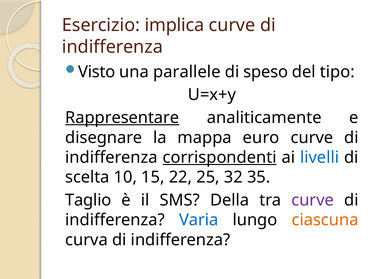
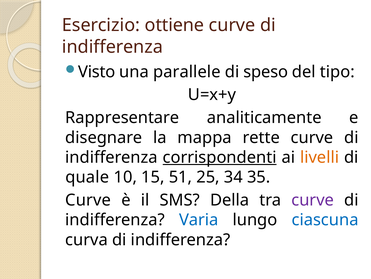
implica: implica -> ottiene (174, 25)
Rappresentare underline: present -> none (122, 117)
euro: euro -> rette (261, 137)
livelli colour: blue -> orange (320, 157)
scelta: scelta -> quale (87, 177)
22: 22 -> 51 (180, 177)
32: 32 -> 34 (233, 177)
Taglio: Taglio -> Curve (88, 200)
ciascuna colour: orange -> blue (325, 219)
